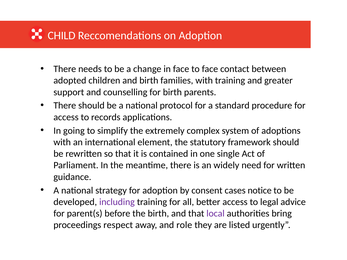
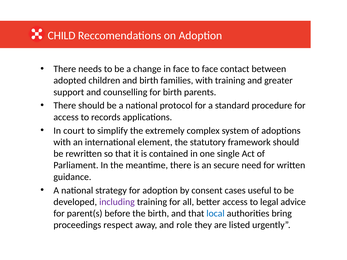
going: going -> court (74, 131)
widely: widely -> secure (226, 165)
notice: notice -> useful (260, 191)
local colour: purple -> blue (216, 214)
